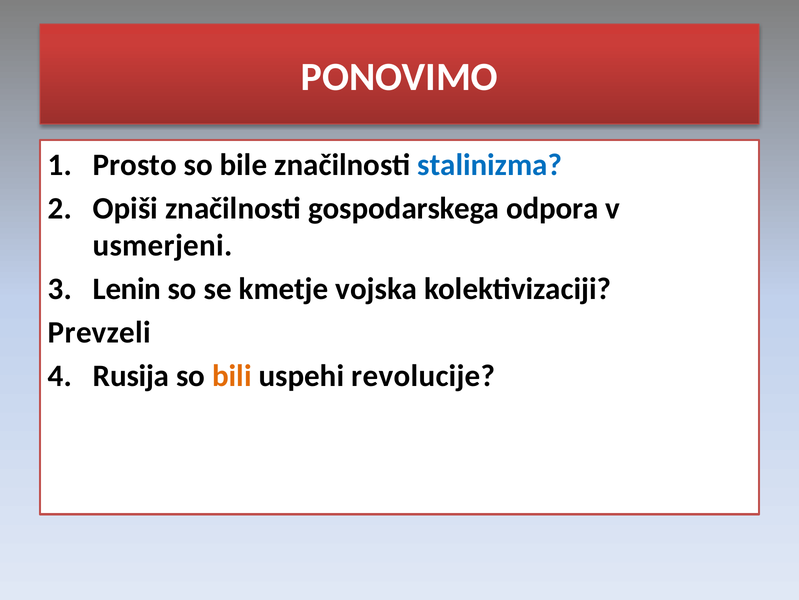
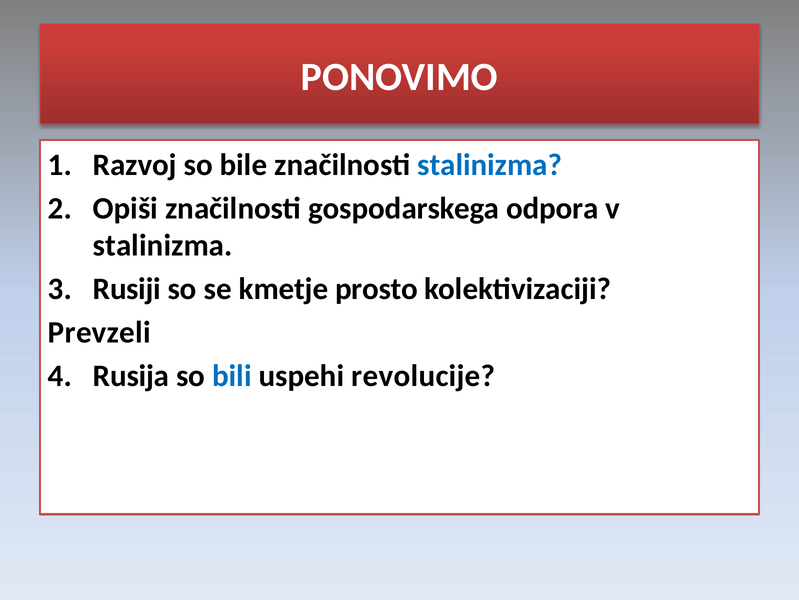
Prosto: Prosto -> Razvoj (135, 165)
usmerjeni: usmerjeni -> stalinizma (163, 245)
Lenin: Lenin -> Rusiji (127, 289)
vojska: vojska -> prosto (376, 289)
bili colour: orange -> blue (232, 376)
